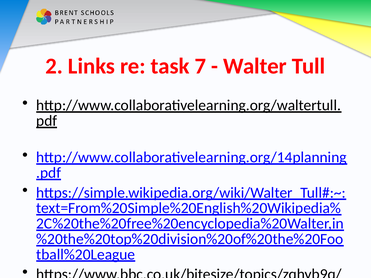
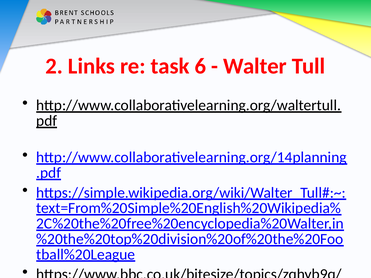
7: 7 -> 6 (200, 66)
